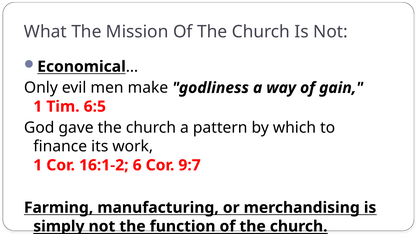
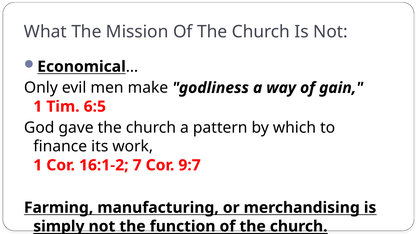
6: 6 -> 7 (137, 166)
